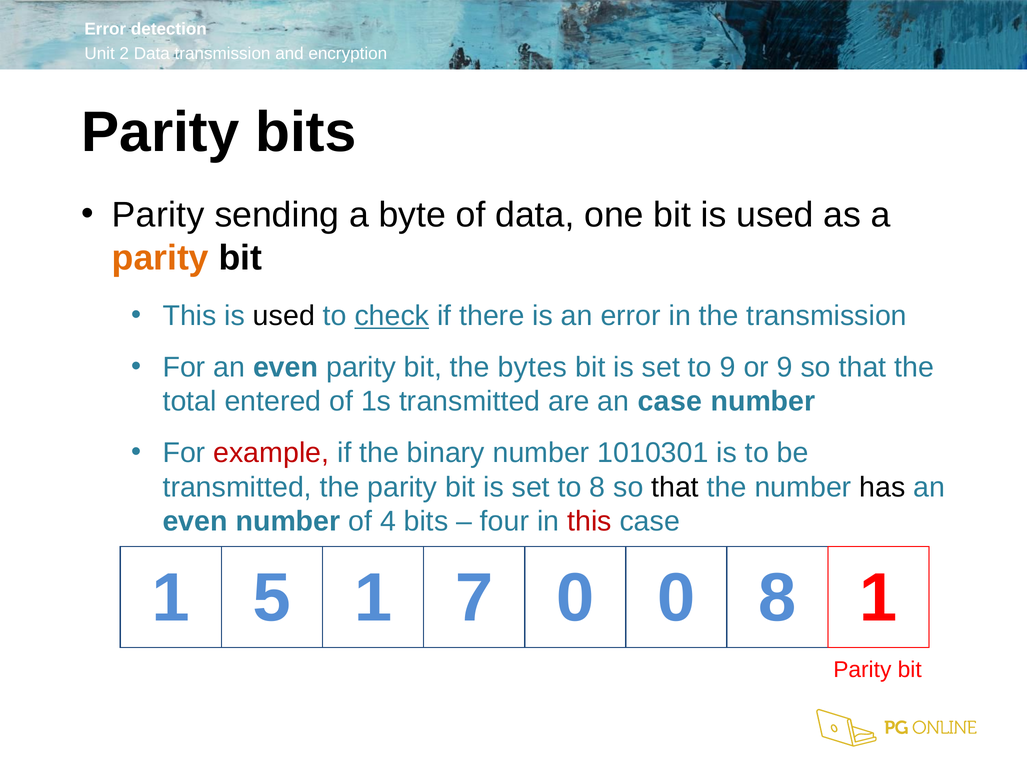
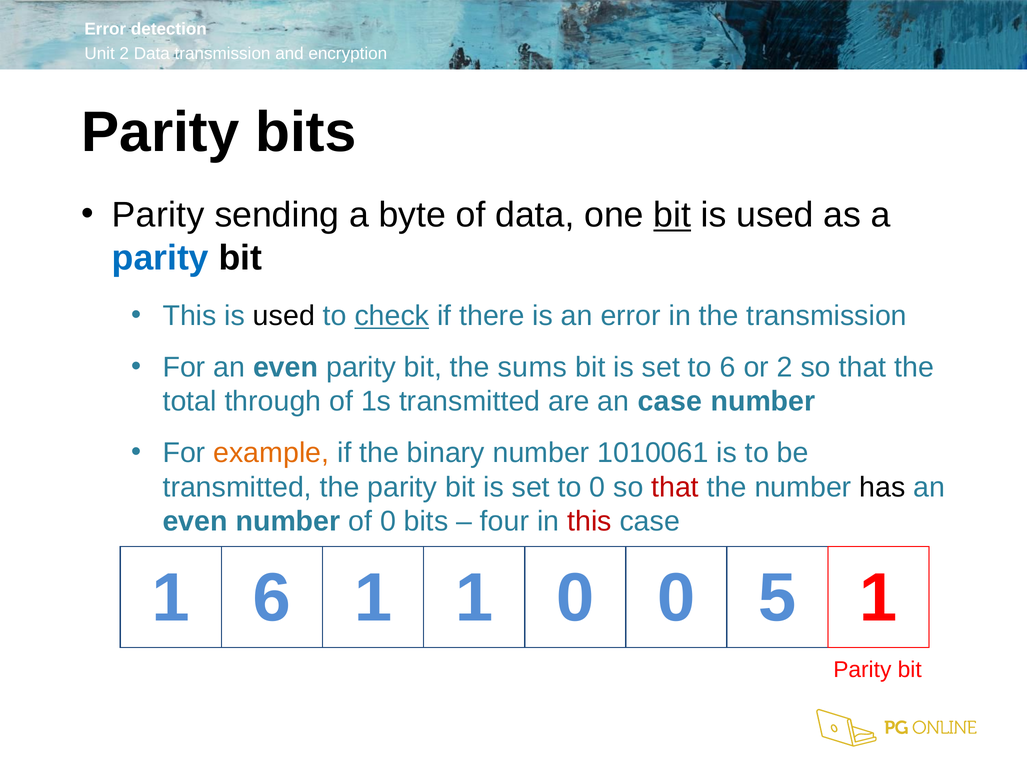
bit underline: none -> present (672, 215)
parity colour: orange -> blue (160, 258)
bytes: bytes -> sums (532, 367)
to 9: 9 -> 6 (728, 367)
or 9: 9 -> 2 (785, 367)
entered: entered -> through (273, 402)
example colour: red -> orange (271, 453)
1010301: 1010301 -> 1010061 (653, 453)
to 8: 8 -> 0 (597, 487)
that colour: black -> red (675, 487)
of 4: 4 -> 0 (388, 522)
1 5: 5 -> 6 (272, 598)
1 7: 7 -> 1 (474, 598)
0 8: 8 -> 5 (777, 598)
